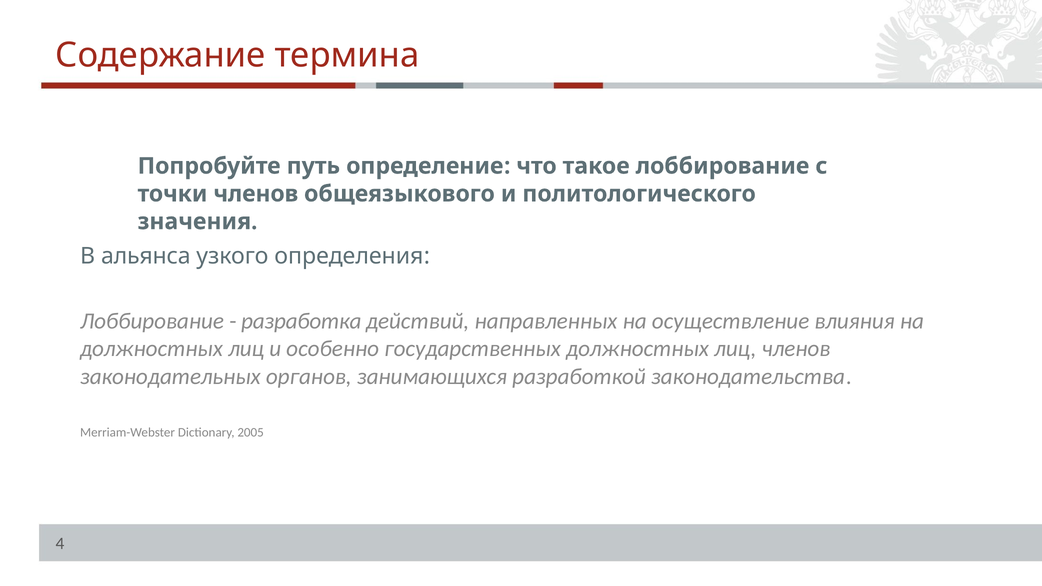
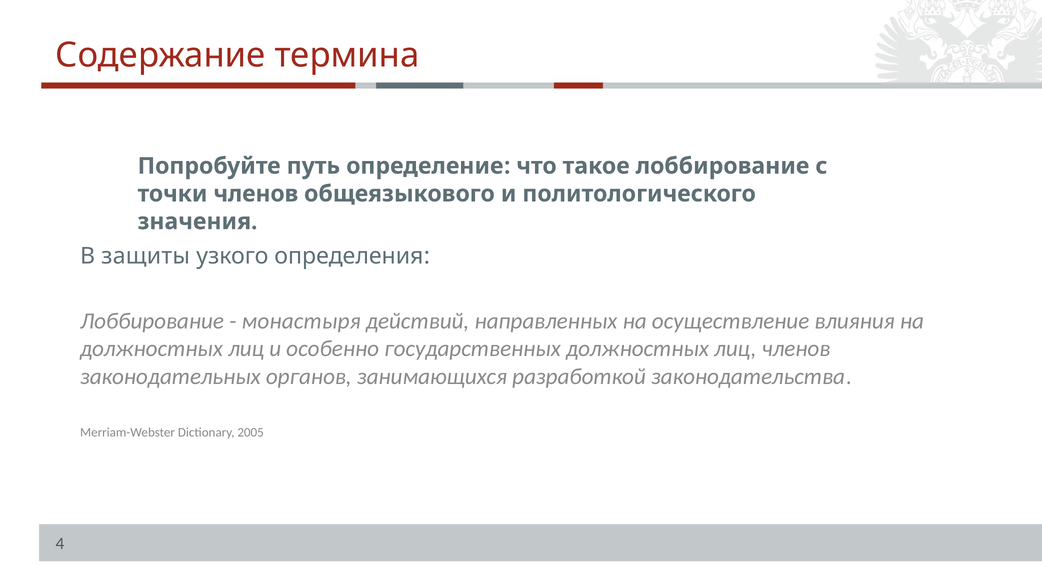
альянса: альянса -> защиты (146, 256)
разработка: разработка -> монастыря (301, 321)
